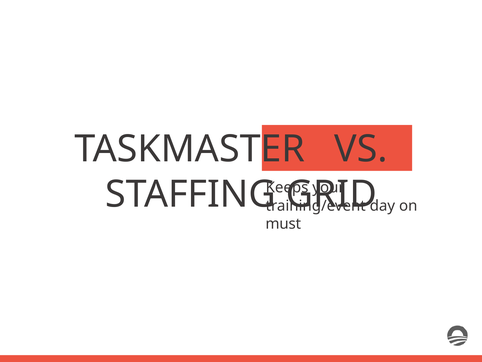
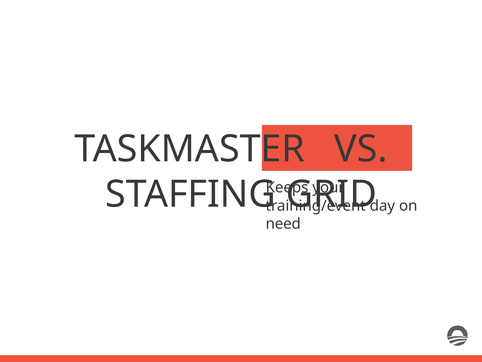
must: must -> need (283, 223)
